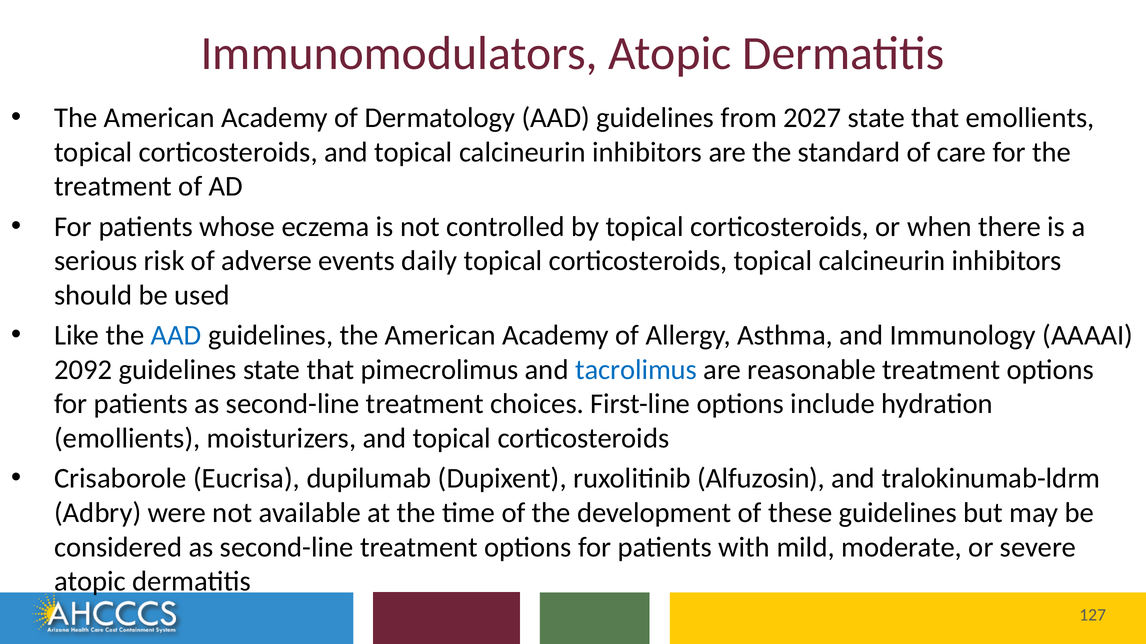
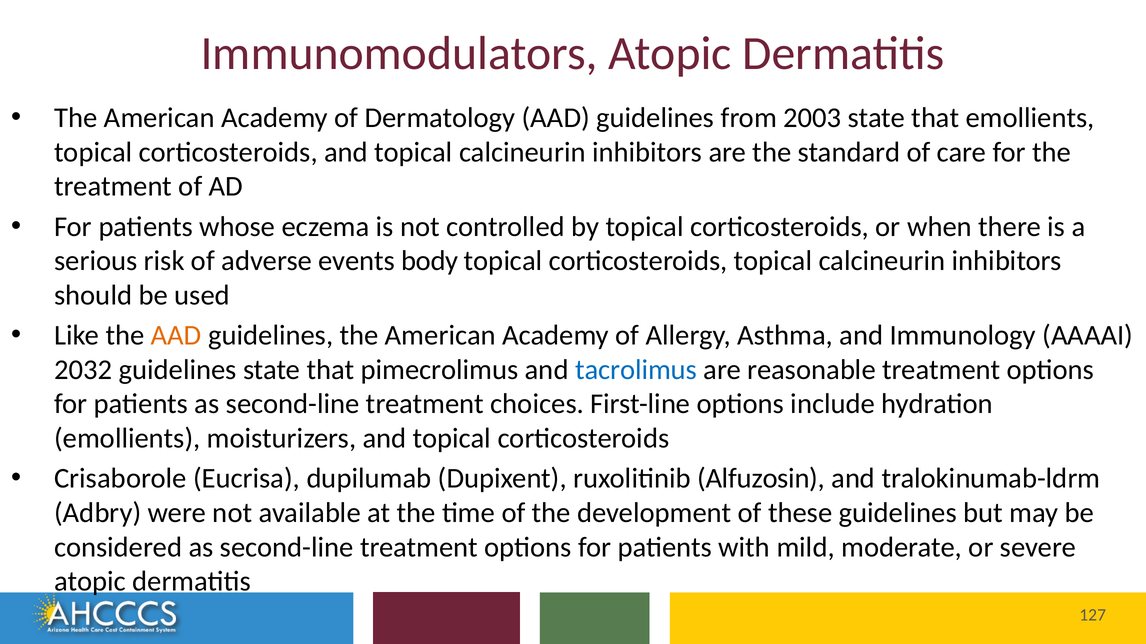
2027: 2027 -> 2003 (812, 118)
daily: daily -> body (430, 261)
AAD colour: blue -> orange (176, 336)
2092: 2092 -> 2032 (83, 370)
